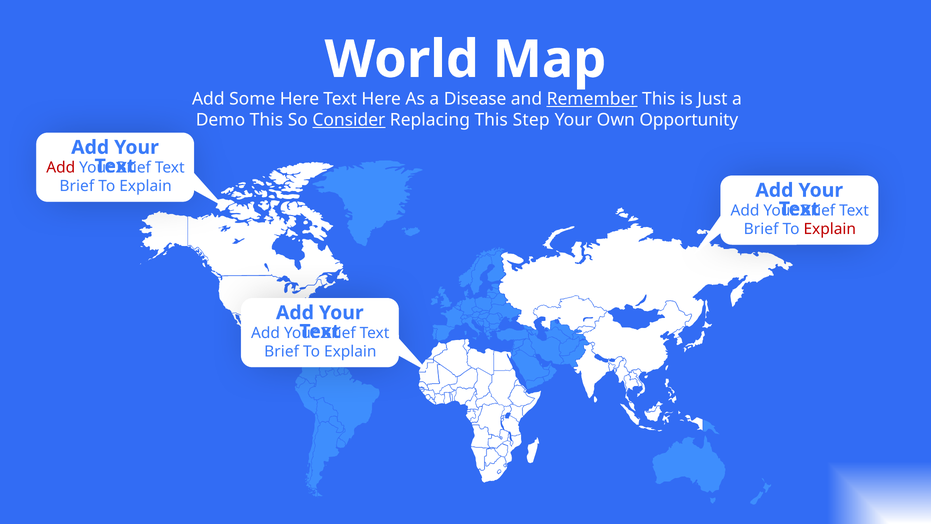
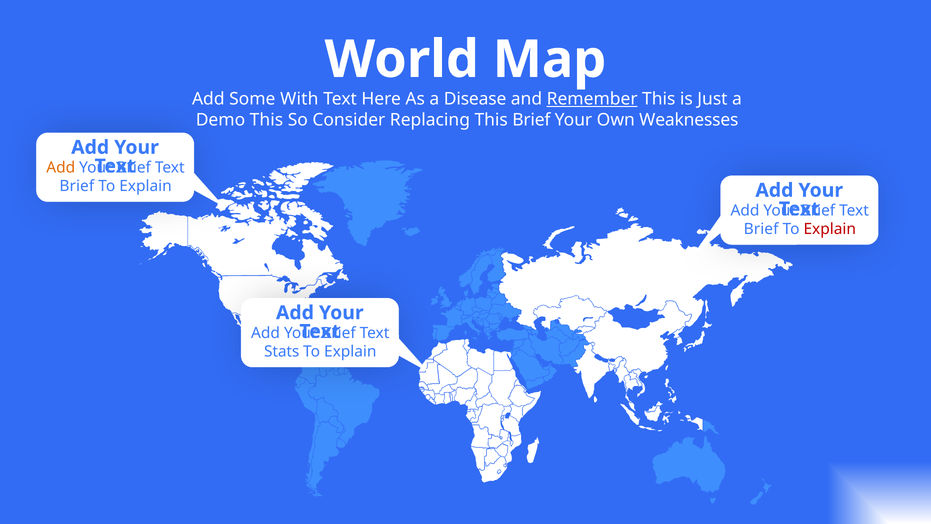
Here: Here -> With (299, 99)
Consider underline: present -> none (349, 120)
This Step: Step -> Brief (531, 120)
Opportunity: Opportunity -> Weaknesses (689, 120)
Add colour: red -> orange (61, 168)
Brief: Brief -> Stats (282, 352)
